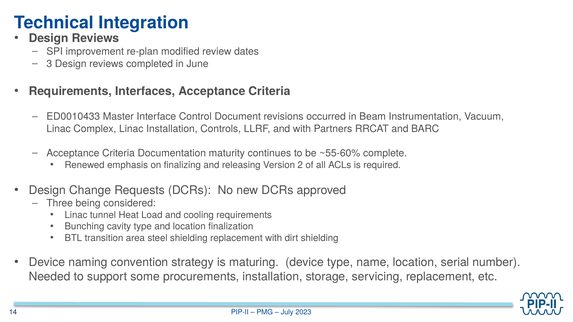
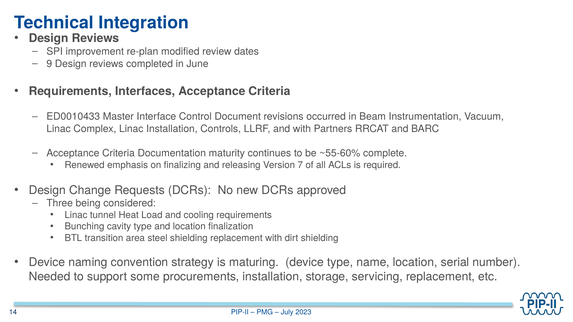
3: 3 -> 9 (49, 64)
2: 2 -> 7 (300, 165)
